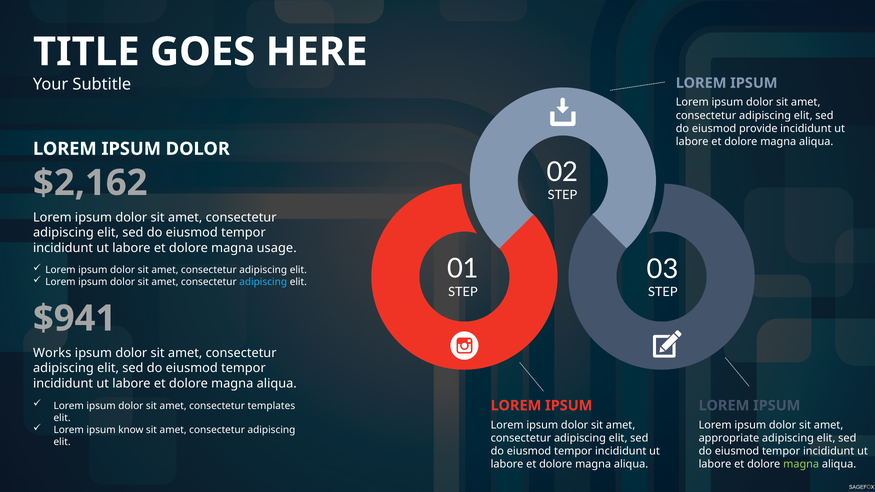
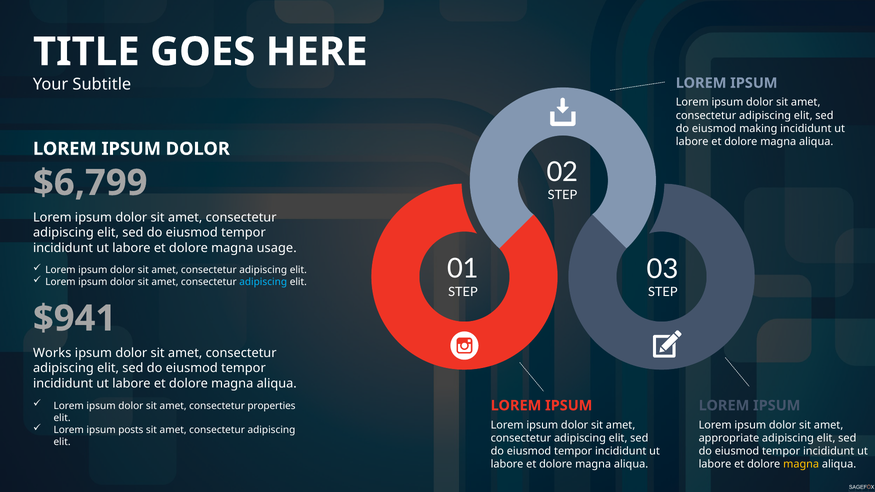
provide: provide -> making (758, 129)
$2,162: $2,162 -> $6,799 (90, 183)
templates: templates -> properties (271, 406)
know: know -> posts (131, 430)
magna colour: light green -> yellow (801, 464)
